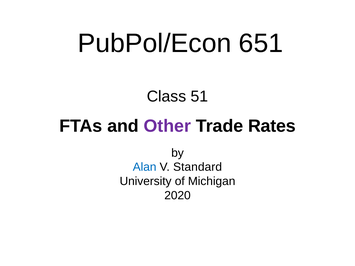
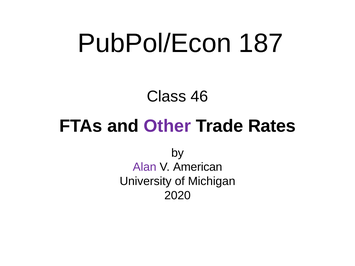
651: 651 -> 187 (261, 43)
51: 51 -> 46 (199, 96)
Alan colour: blue -> purple (145, 167)
Standard: Standard -> American (198, 167)
